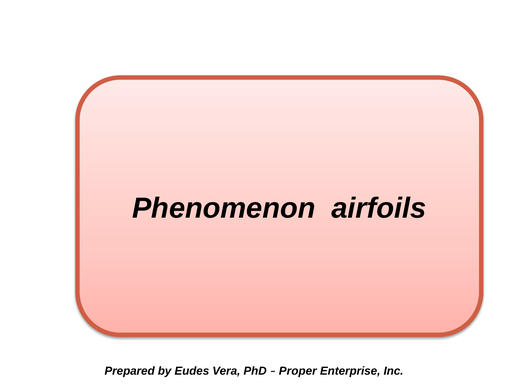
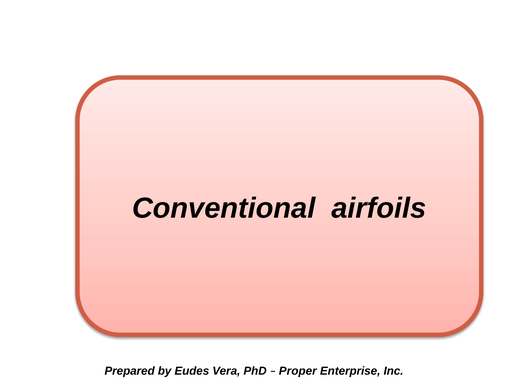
Phenomenon: Phenomenon -> Conventional (224, 208)
